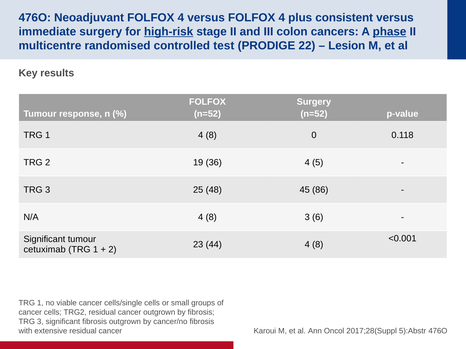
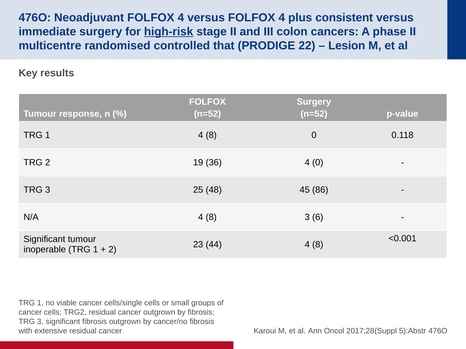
phase underline: present -> none (390, 32)
test: test -> that (224, 46)
4 5: 5 -> 0 (318, 163)
cetuximab: cetuximab -> inoperable (45, 250)
